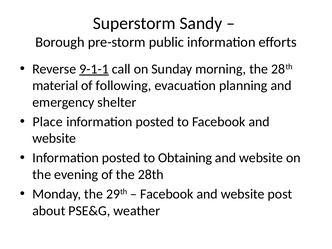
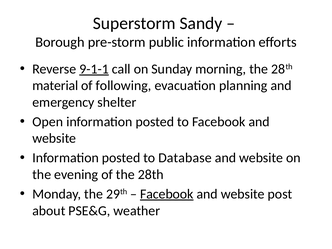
Place: Place -> Open (48, 122)
Obtaining: Obtaining -> Database (185, 158)
Facebook underline: none -> present (167, 194)
